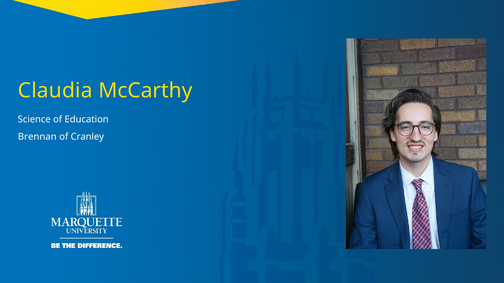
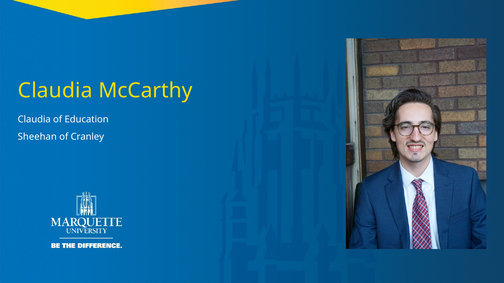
Science: Science -> Claudia (34, 120)
Brennan: Brennan -> Sheehan (37, 137)
